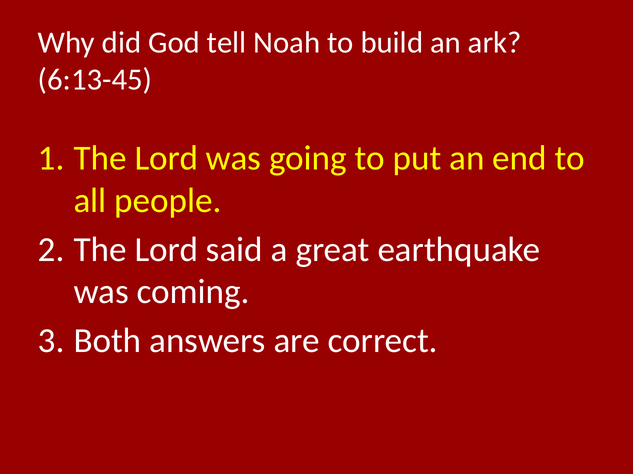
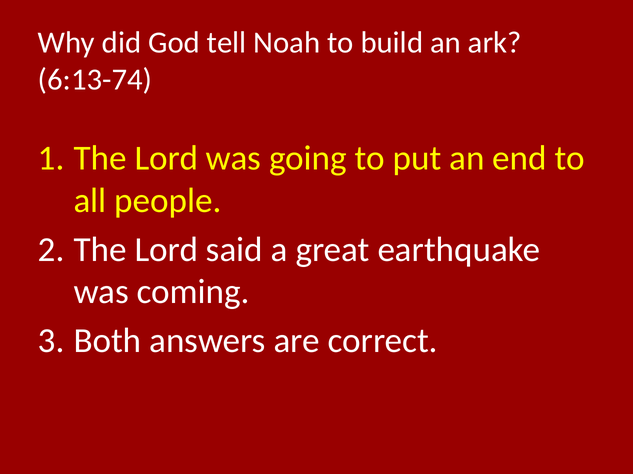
6:13-45: 6:13-45 -> 6:13-74 (95, 80)
